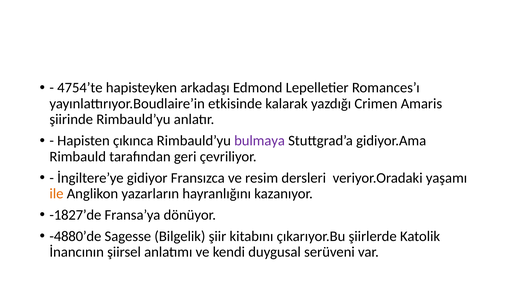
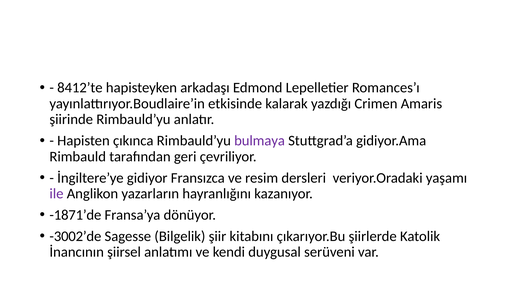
4754’te: 4754’te -> 8412’te (80, 88)
ile colour: orange -> purple (56, 194)
-1827’de: -1827’de -> -1871’de (75, 215)
-4880’de: -4880’de -> -3002’de (75, 236)
